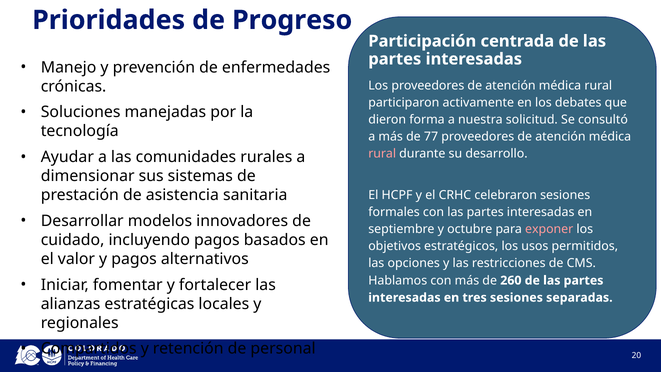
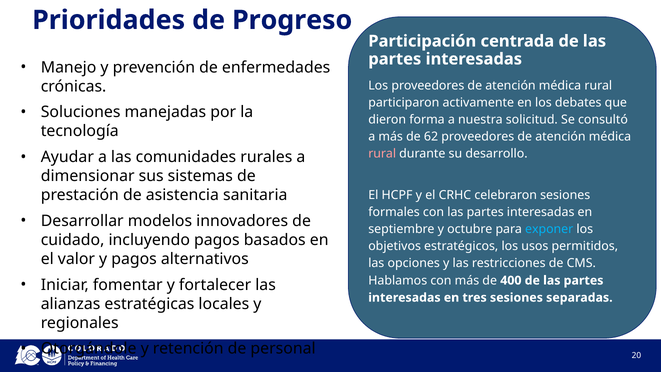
77: 77 -> 62 (431, 137)
exponer colour: pink -> light blue (549, 229)
260: 260 -> 400 (511, 280)
Compartidos: Compartidos -> Otorgándole (89, 349)
